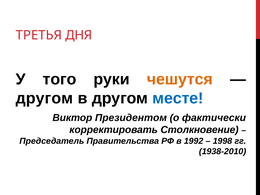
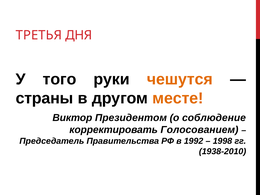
другом: другом -> страны (44, 98)
месте colour: blue -> orange (178, 98)
фактически: фактически -> соблюдение (214, 118)
Столкновение: Столкновение -> Голосованием (199, 130)
